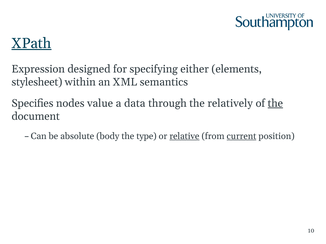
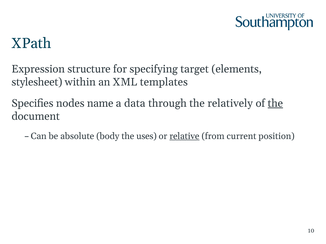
XPath underline: present -> none (31, 43)
designed: designed -> structure (89, 69)
either: either -> target (195, 69)
semantics: semantics -> templates (164, 82)
value: value -> name (100, 103)
type: type -> uses (146, 136)
current underline: present -> none (241, 136)
